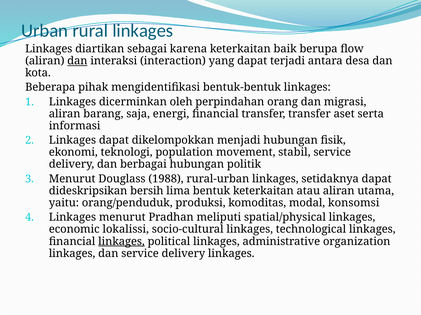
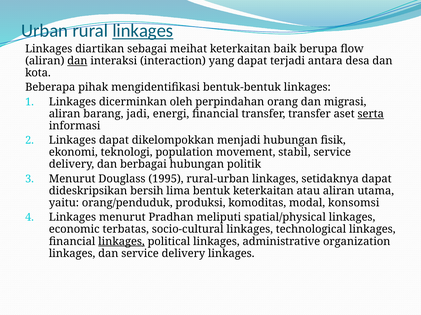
linkages underline: none -> present (143, 31)
karena: karena -> meihat (188, 49)
saja: saja -> jadi (138, 114)
serta underline: none -> present (371, 114)
1988: 1988 -> 1995 (166, 179)
lokalissi: lokalissi -> terbatas (126, 230)
